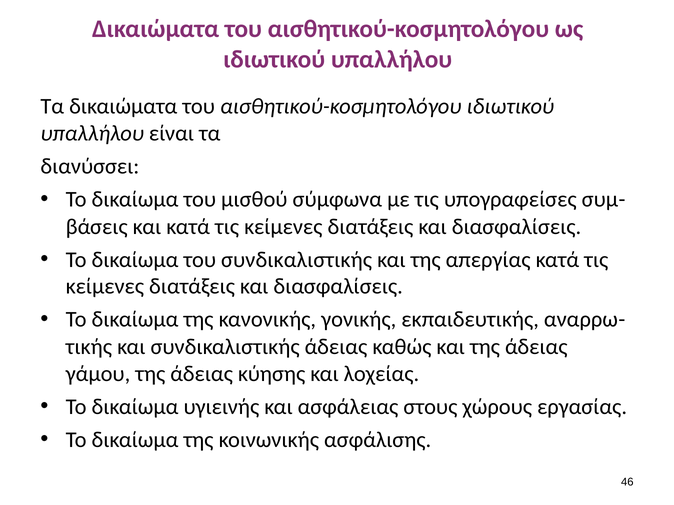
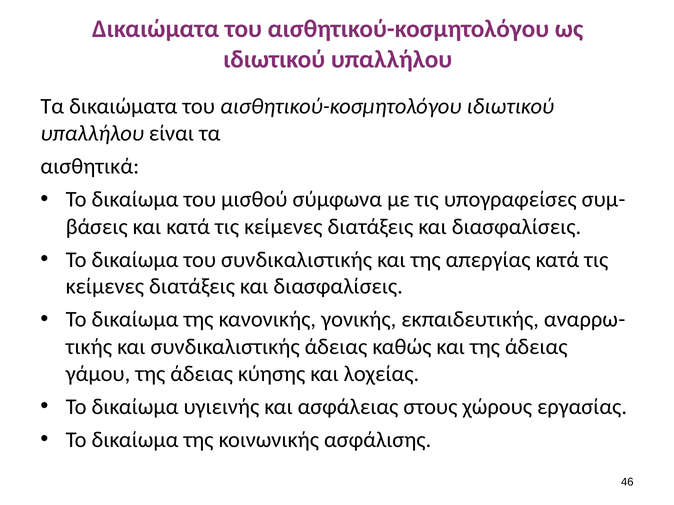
διανύσσει: διανύσσει -> αισθητικά (90, 167)
